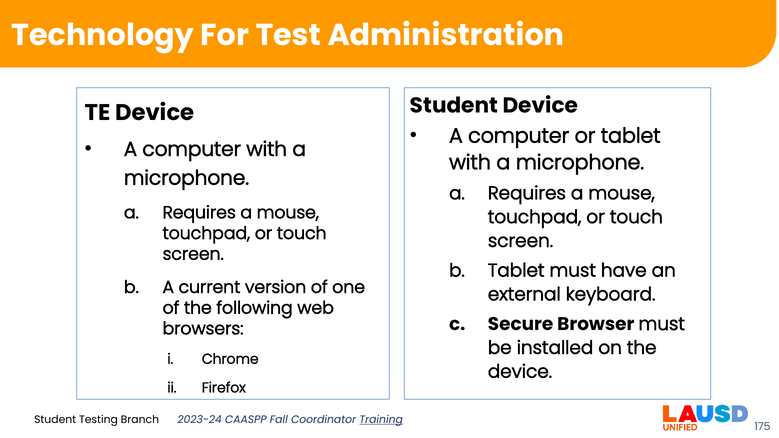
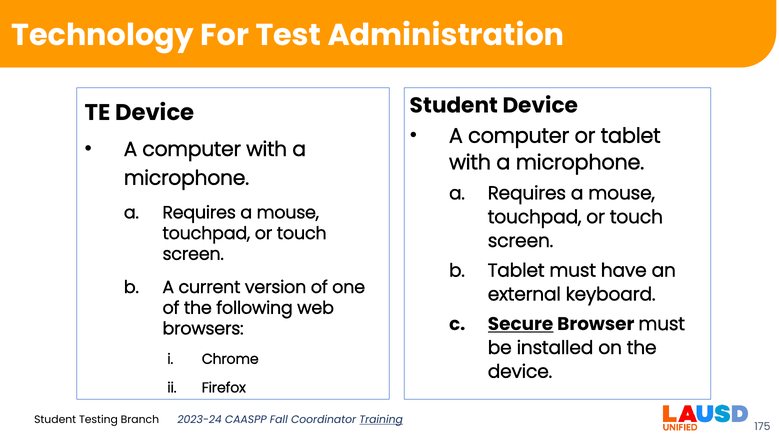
Secure underline: none -> present (521, 324)
